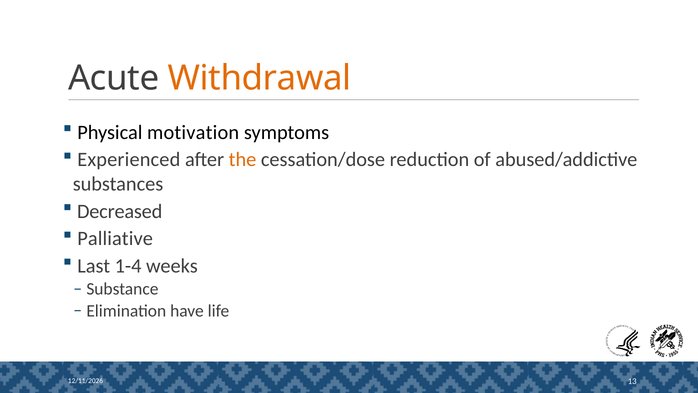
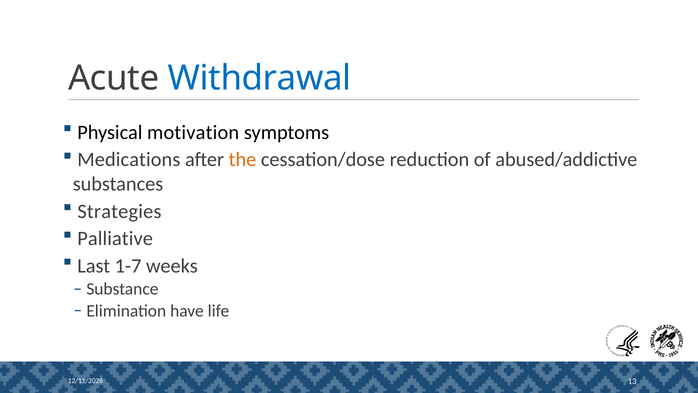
Withdrawal colour: orange -> blue (259, 78)
Experienced: Experienced -> Medications (129, 159)
Decreased: Decreased -> Strategies (119, 211)
1-4: 1-4 -> 1-7 (128, 266)
